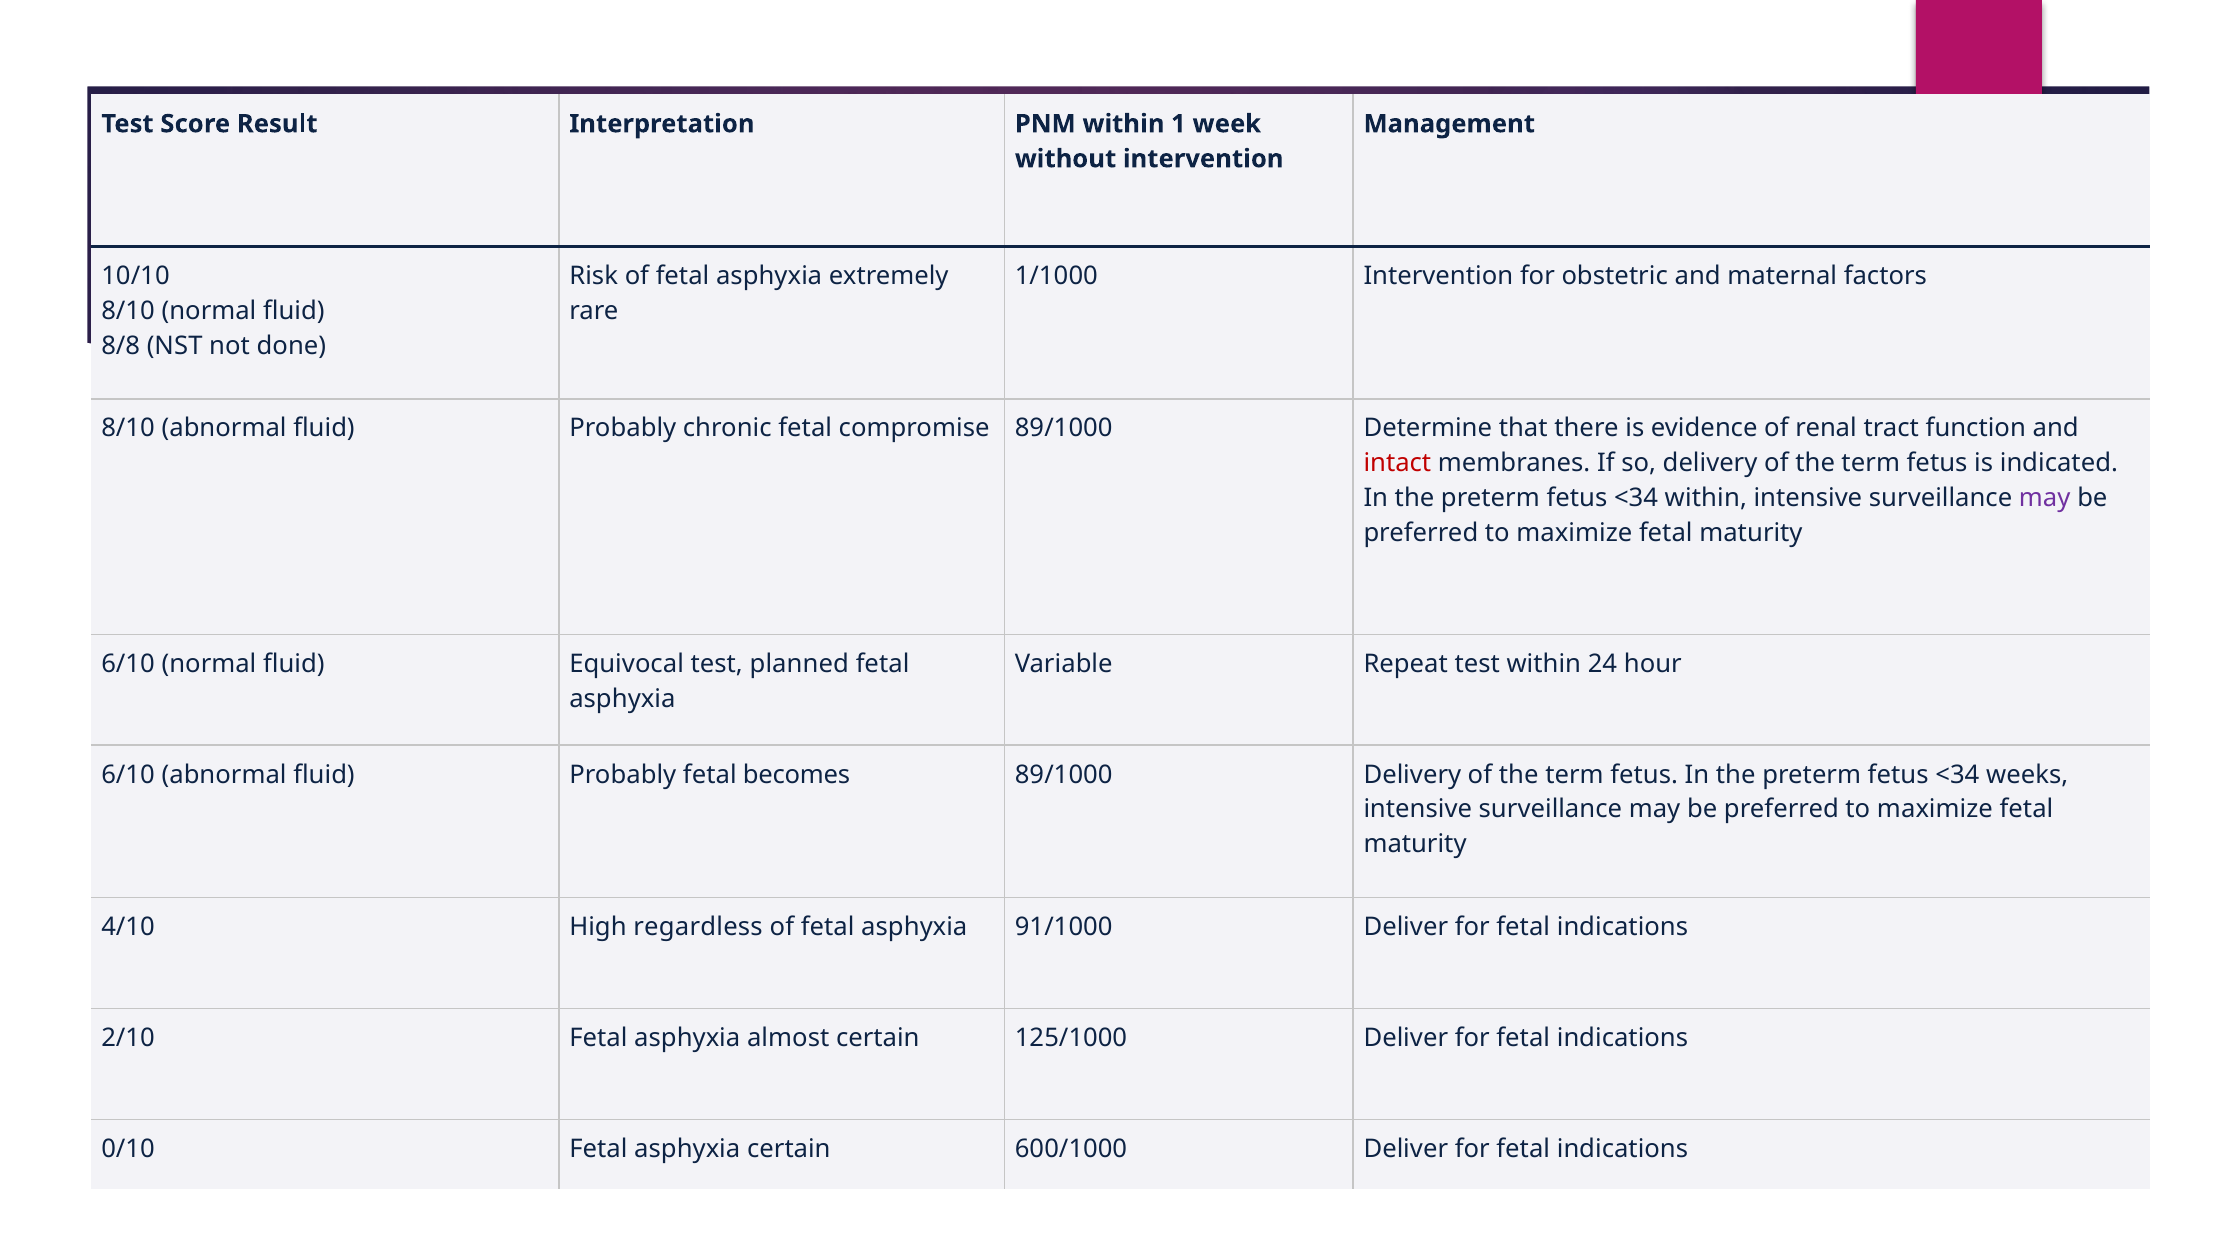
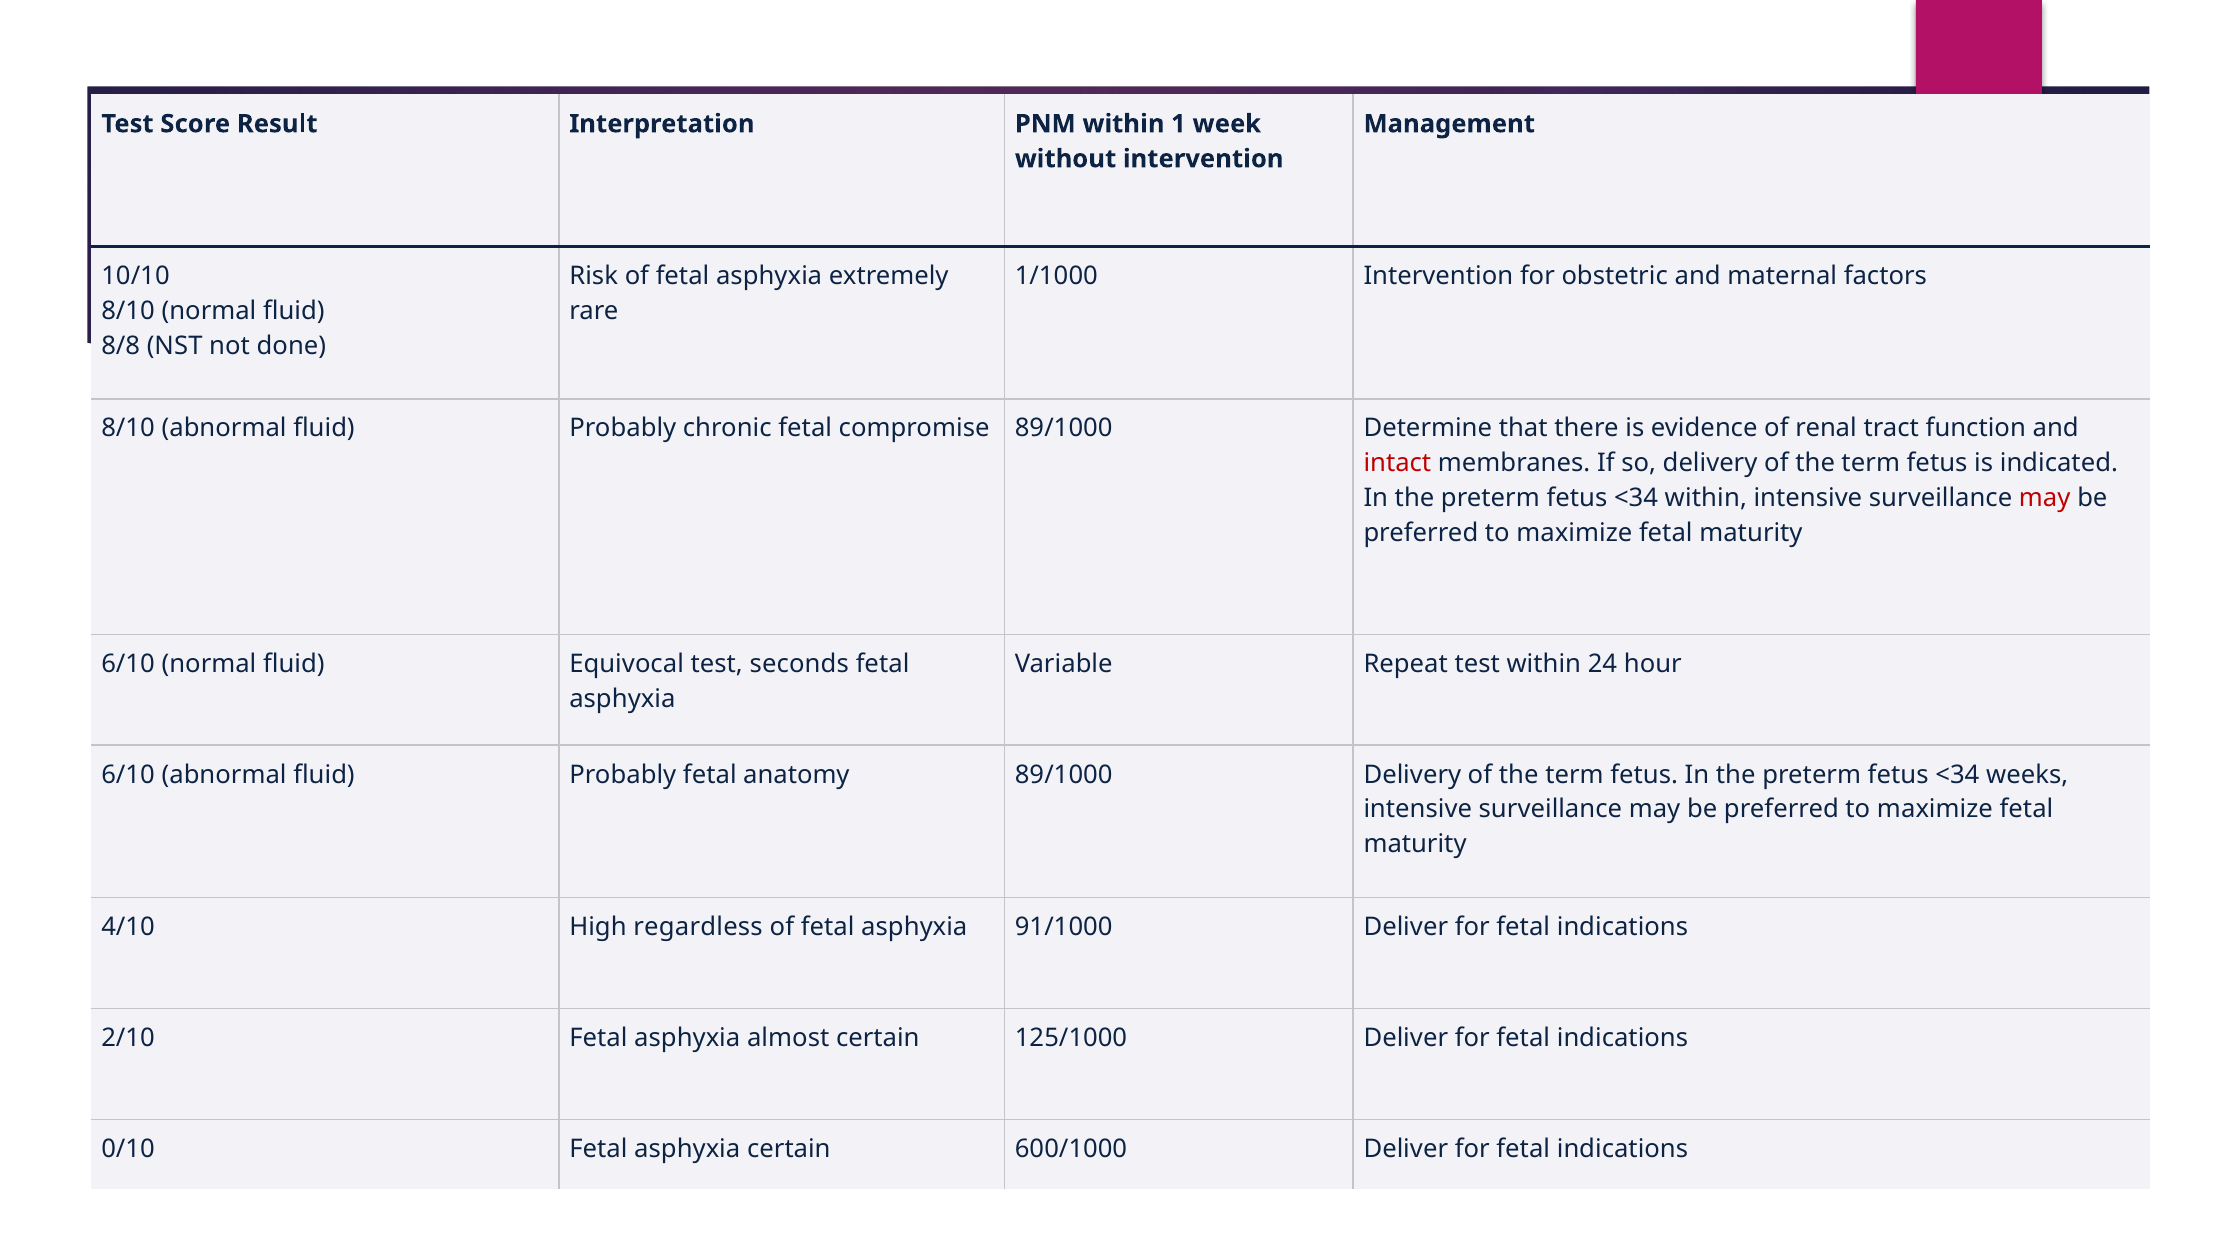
may colour: purple -> red (2045, 498)
planned: planned -> seconds (799, 664)
becomes: becomes -> anatomy (796, 774)
